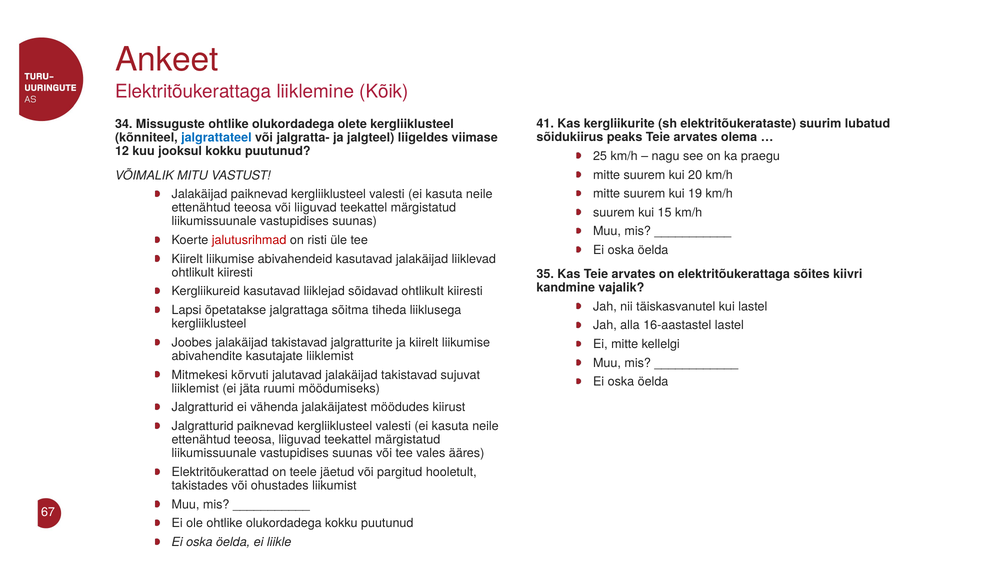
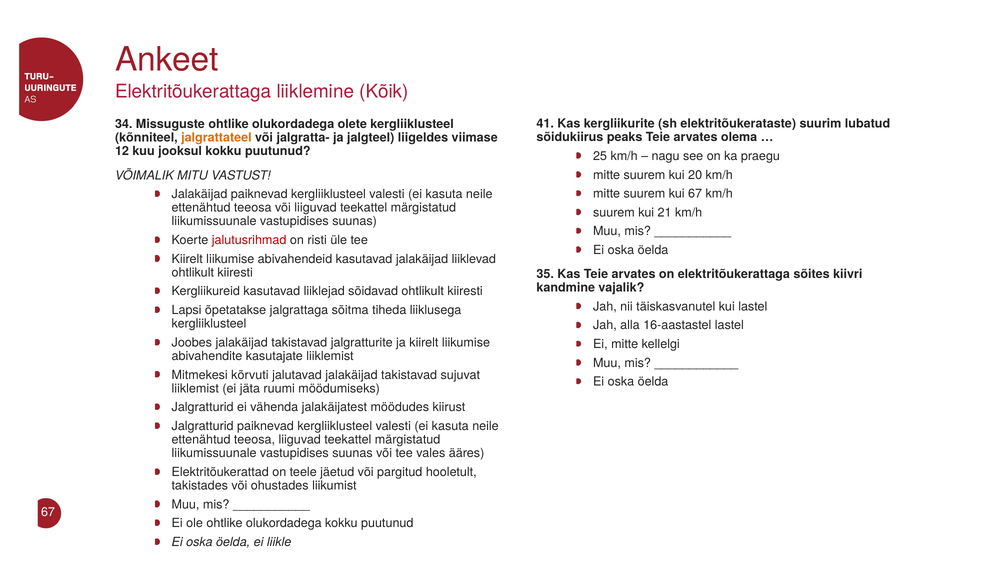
jalgrattateel colour: blue -> orange (216, 138)
kui 19: 19 -> 67 (695, 194)
15: 15 -> 21 (665, 212)
